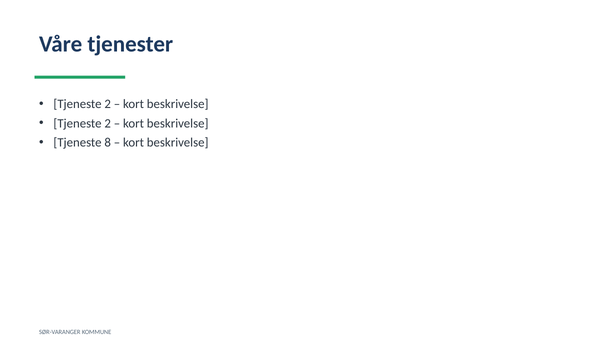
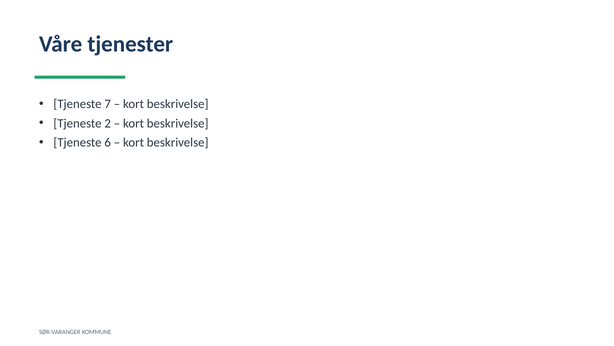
2: 2 -> 7 (108, 104)
8: 8 -> 6 (108, 142)
